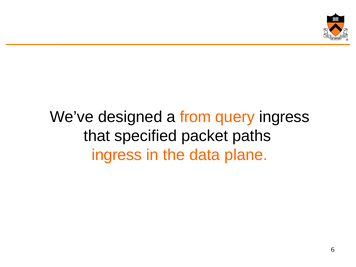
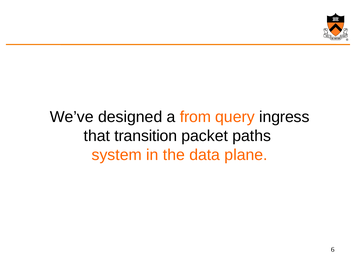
specified: specified -> transition (146, 136)
ingress: ingress -> system (117, 155)
